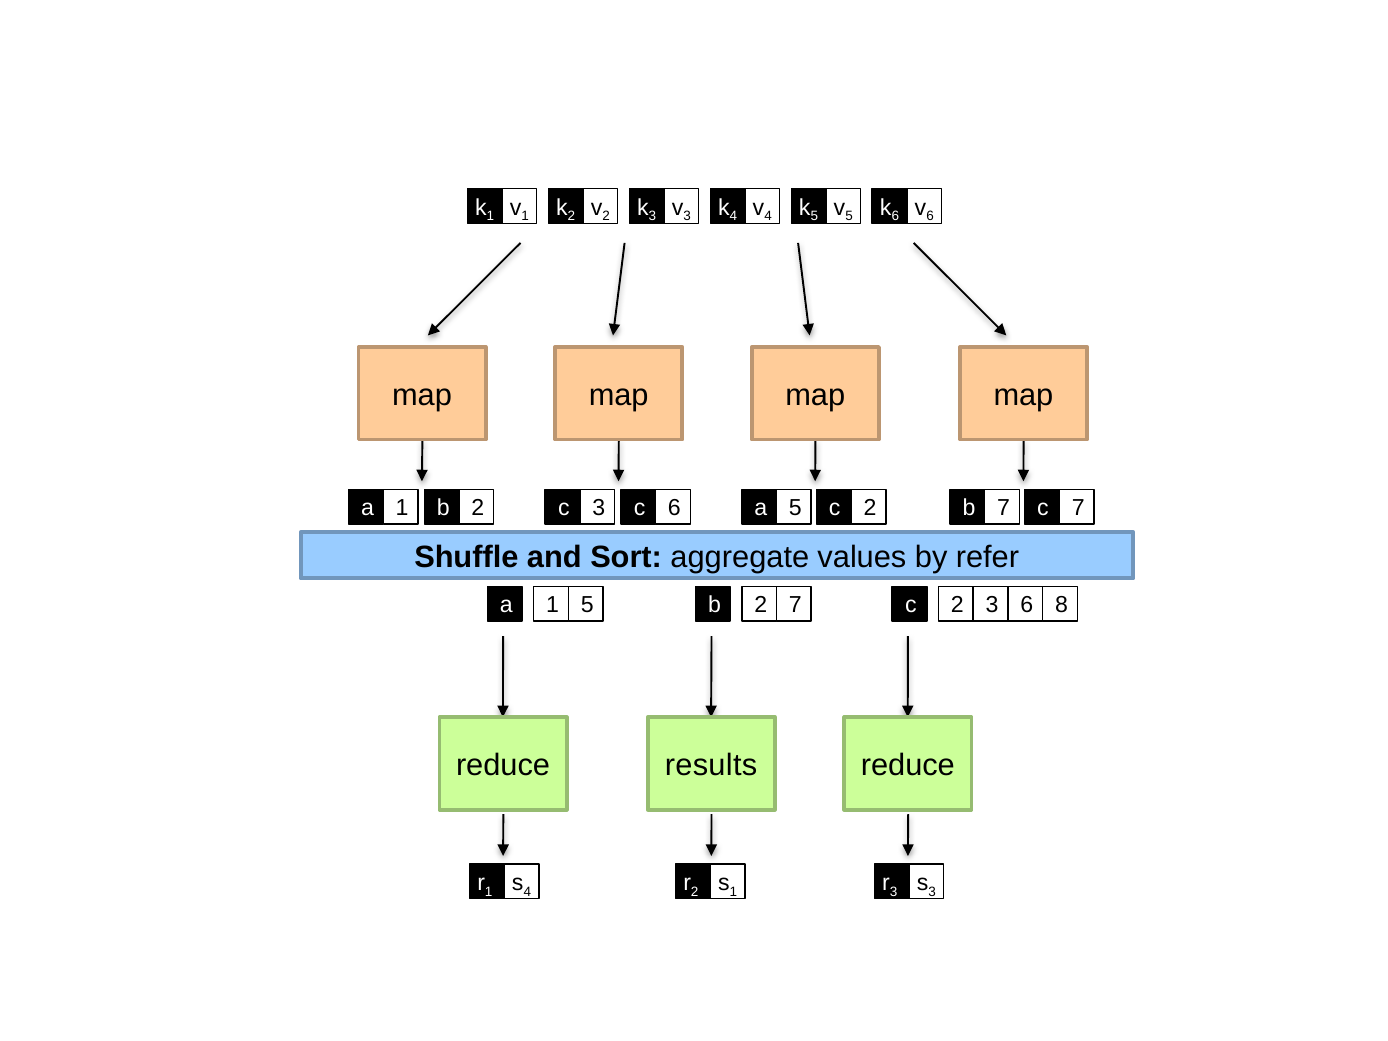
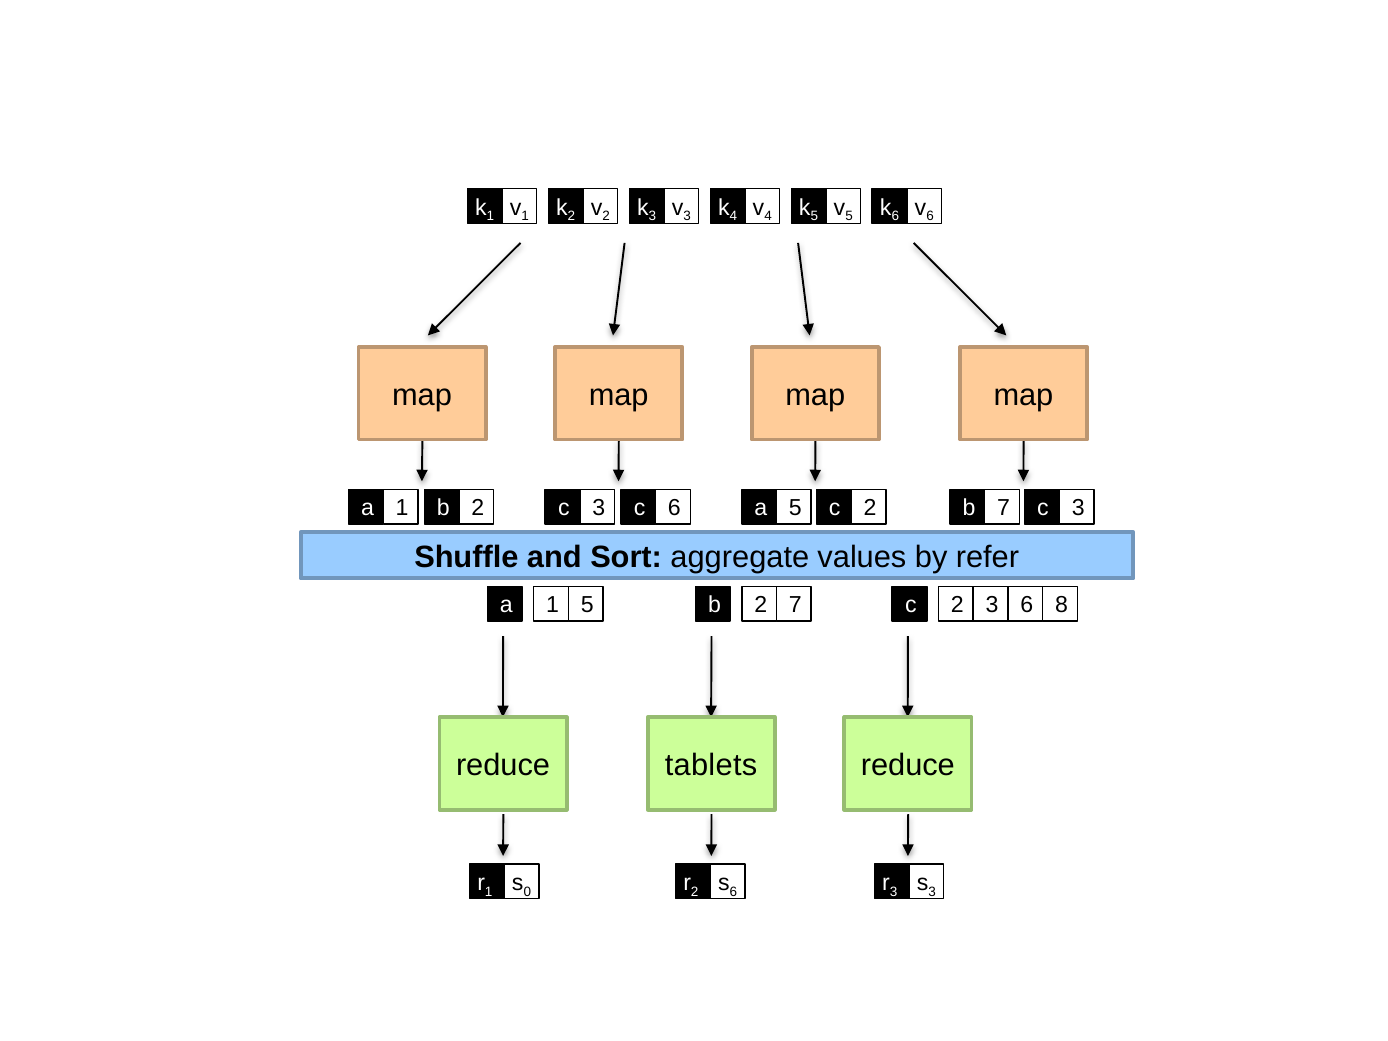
7 7: 7 -> 3 (1078, 508)
results: results -> tablets (711, 766)
4: 4 -> 0 (527, 892)
1: 1 -> 6 (733, 892)
